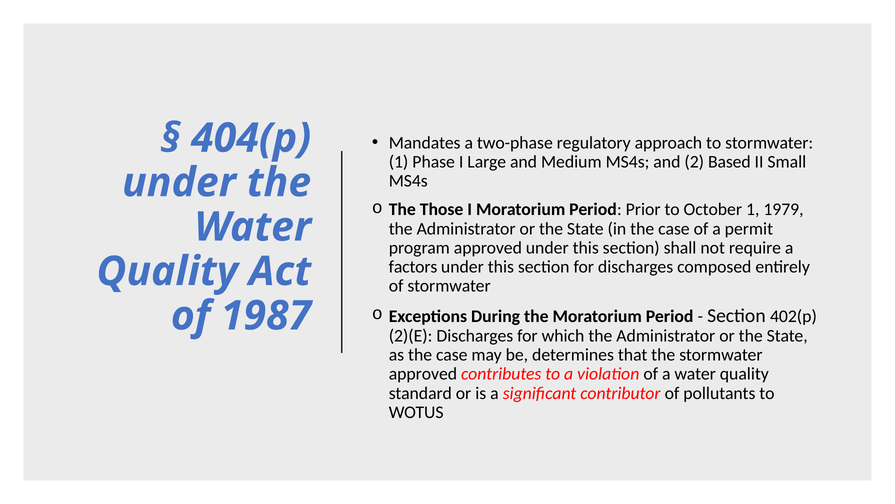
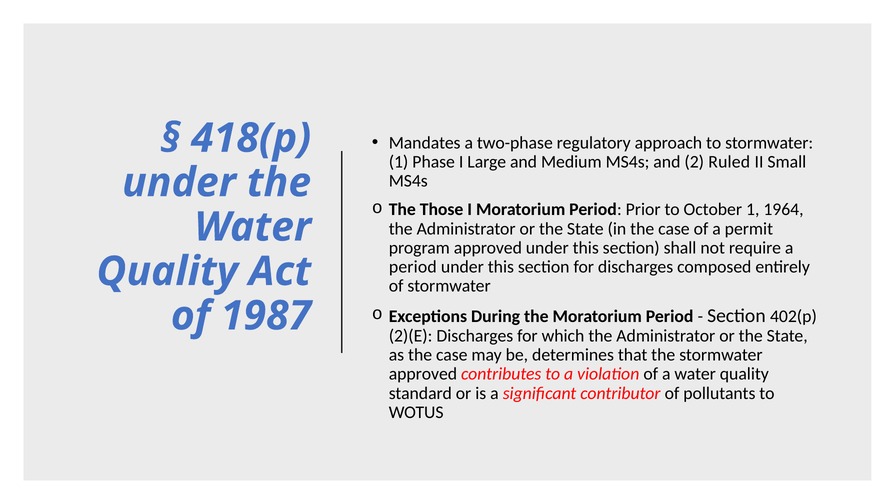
404(p: 404(p -> 418(p (251, 138)
Based: Based -> Ruled (729, 162)
1979: 1979 -> 1964 (783, 209)
factors: factors -> period (413, 267)
